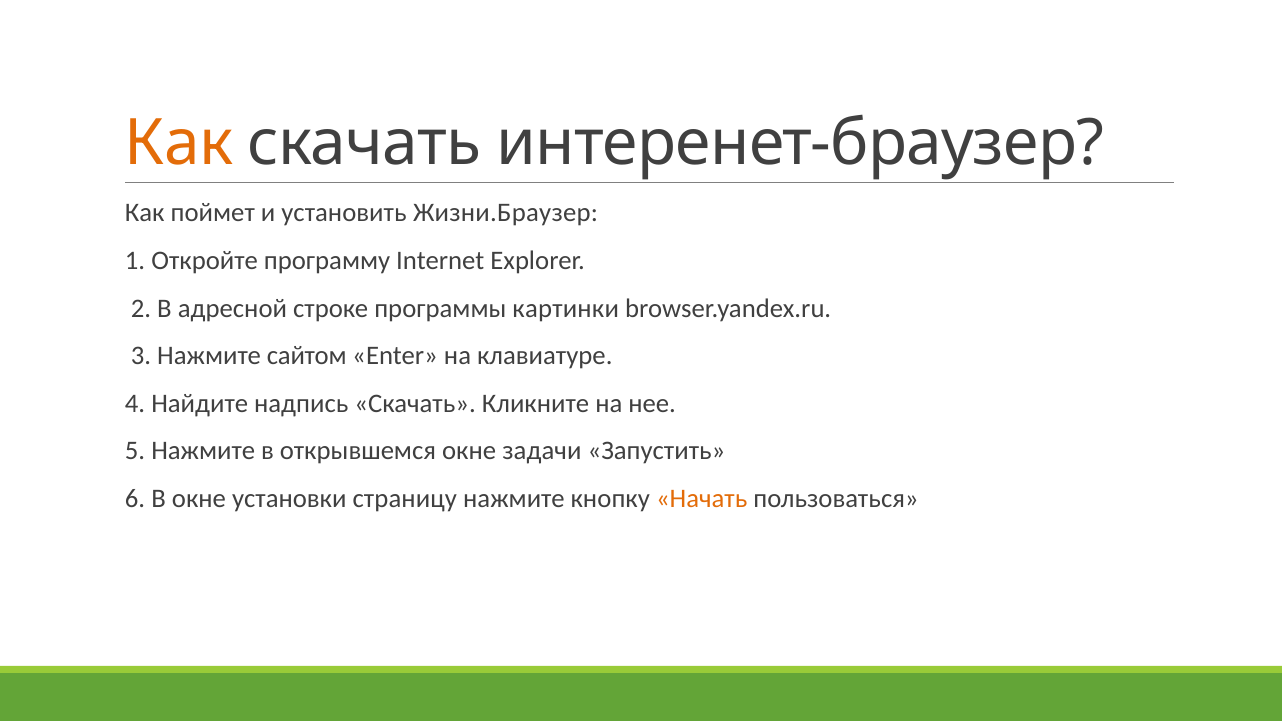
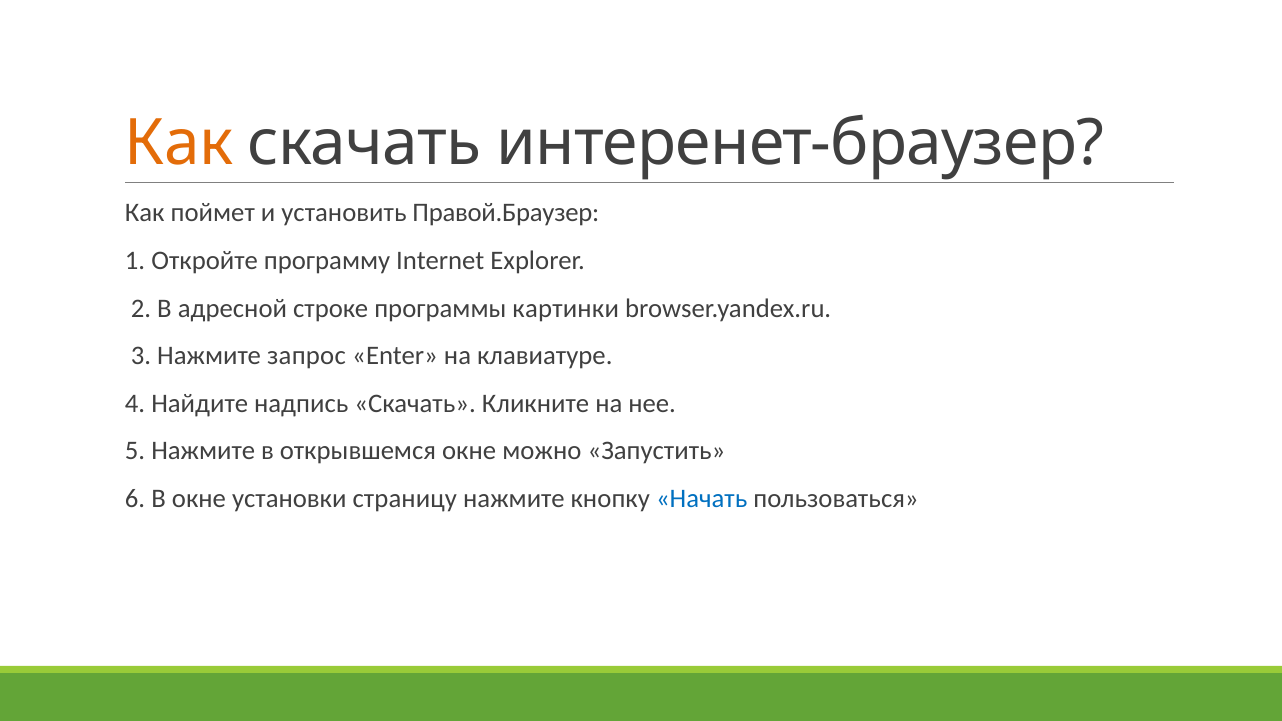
Жизни.Браузер: Жизни.Браузер -> Правой.Браузер (506, 213)
сайтом: сайтом -> запрос (307, 356)
задачи: задачи -> можно (542, 451)
Начать colour: orange -> blue (702, 498)
